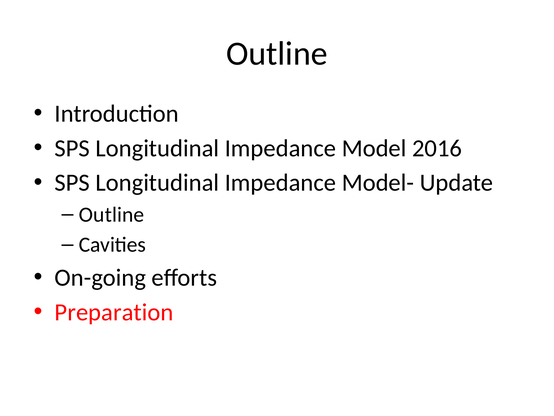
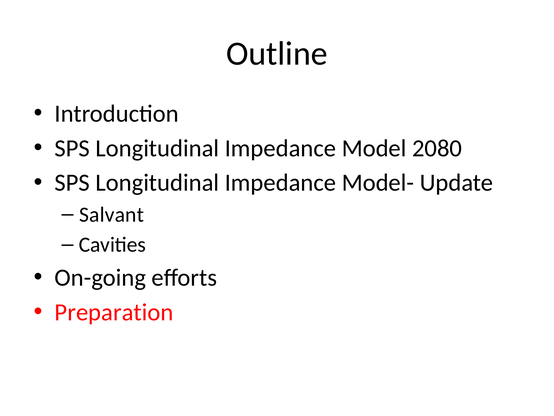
2016: 2016 -> 2080 (437, 148)
Outline: Outline -> Salvant (112, 214)
